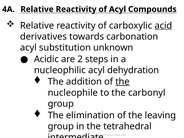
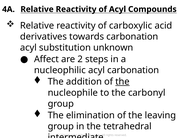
acid underline: present -> none (163, 26)
Acidic: Acidic -> Affect (46, 59)
acyl dehydration: dehydration -> carbonation (133, 70)
